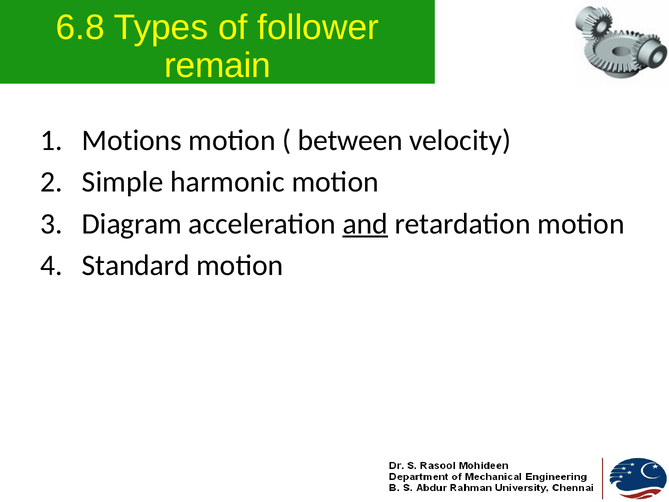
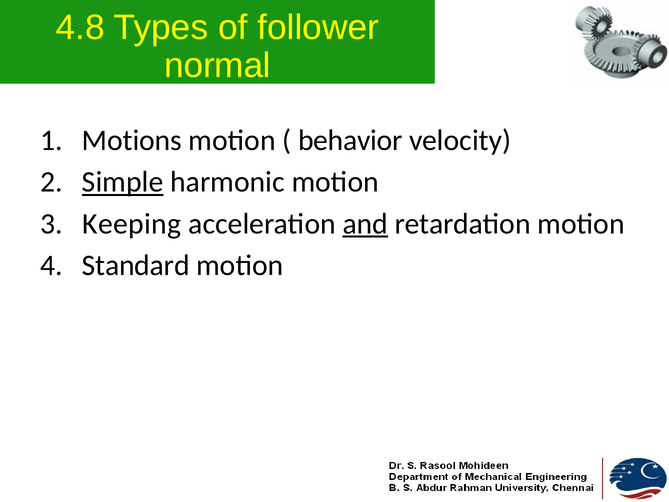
6.8: 6.8 -> 4.8 (80, 27)
remain: remain -> normal (218, 65)
between: between -> behavior (350, 140)
Simple underline: none -> present (123, 182)
Diagram: Diagram -> Keeping (132, 224)
